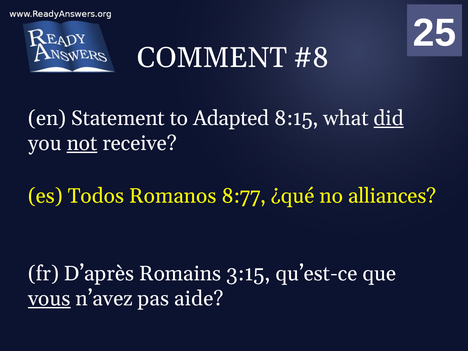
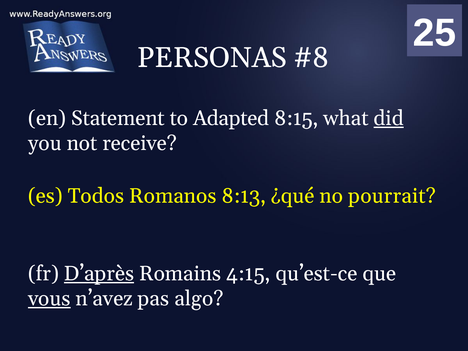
COMMENT: COMMENT -> PERSONAS (212, 58)
not underline: present -> none (82, 143)
8:77: 8:77 -> 8:13 (244, 196)
alliances: alliances -> pourrait (392, 196)
D’après underline: none -> present (99, 274)
3:15: 3:15 -> 4:15 (248, 274)
aide: aide -> algo (199, 299)
